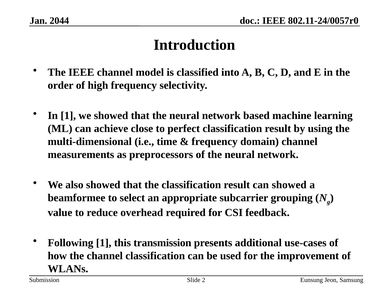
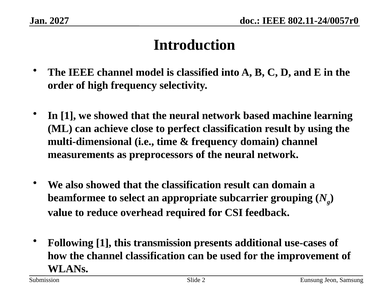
2044: 2044 -> 2027 (59, 21)
can showed: showed -> domain (289, 185)
